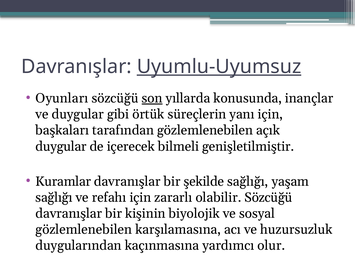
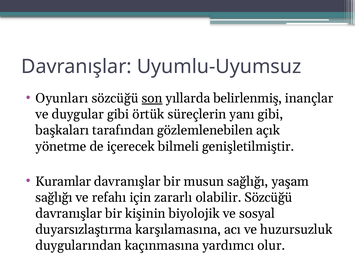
Uyumlu-Uyumsuz underline: present -> none (219, 66)
konusunda: konusunda -> belirlenmiş (248, 98)
yanı için: için -> gibi (270, 114)
duygular: duygular -> yönetme (61, 146)
şekilde: şekilde -> musun (204, 181)
gözlemlenebilen: gözlemlenebilen -> duyarsızlaştırma (84, 229)
